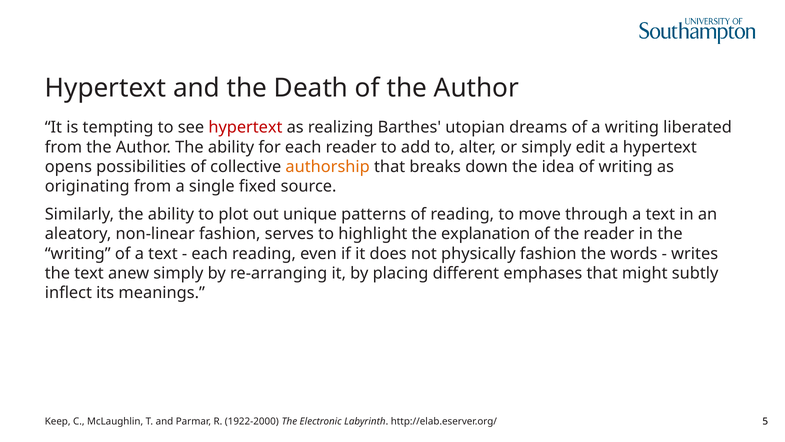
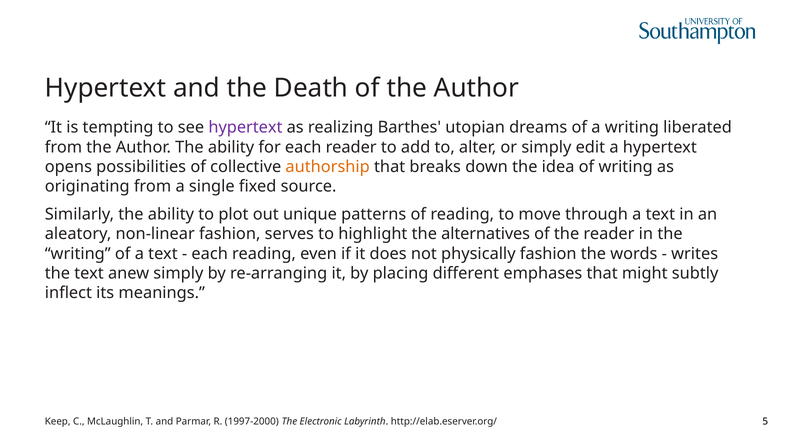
hypertext colour: red -> purple (245, 127)
explanation: explanation -> alternatives (486, 234)
1922-2000: 1922-2000 -> 1997-2000 (252, 421)
